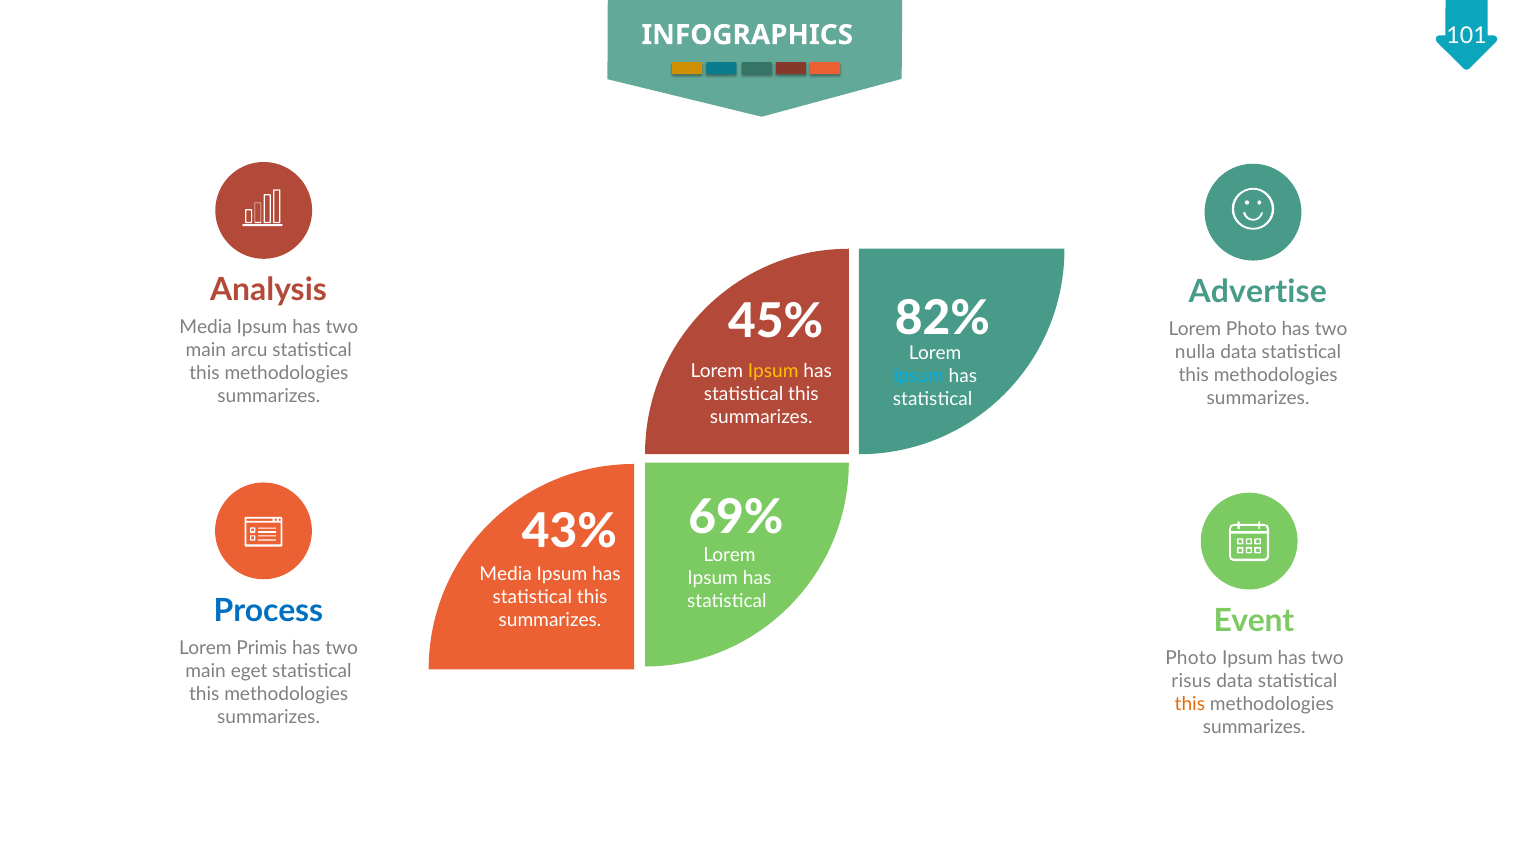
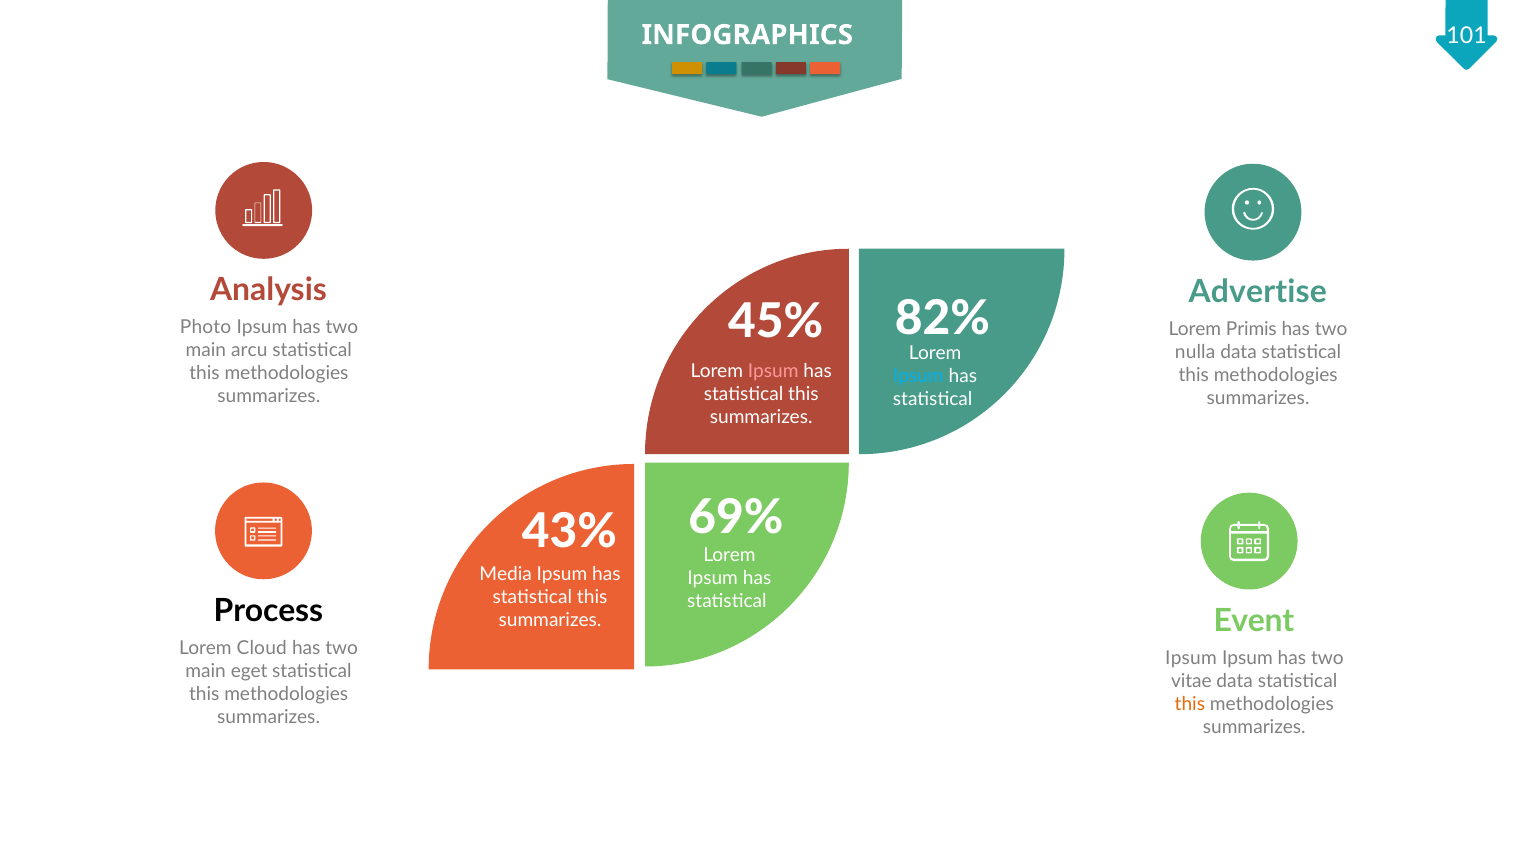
Media: Media -> Photo (206, 327)
Lorem Photo: Photo -> Primis (1251, 329)
Ipsum colour: yellow -> pink (773, 371)
Process colour: blue -> black (268, 611)
Primis: Primis -> Cloud (262, 648)
Photo: Photo -> Ipsum (1191, 658)
risus: risus -> vitae (1191, 681)
